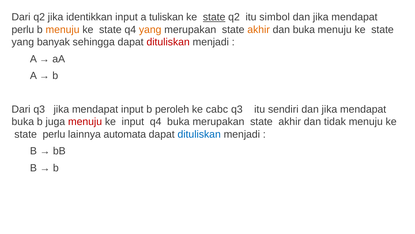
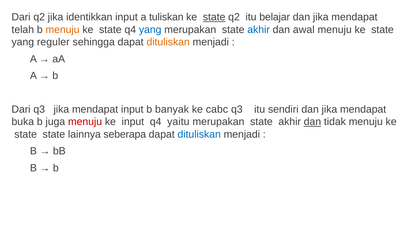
simbol: simbol -> belajar (275, 17)
perlu: perlu -> telah (23, 30)
yang colour: orange -> blue (150, 30)
akhir colour: orange -> blue (259, 30)
dan buka: buka -> awal (304, 30)
banyak: banyak -> reguler (53, 42)
dituliskan colour: red -> orange (168, 42)
peroleh: peroleh -> banyak (172, 109)
q4 buka: buka -> yaitu (178, 122)
dan underline: none -> present (312, 122)
state perlu: perlu -> state (54, 134)
automata: automata -> seberapa (125, 134)
